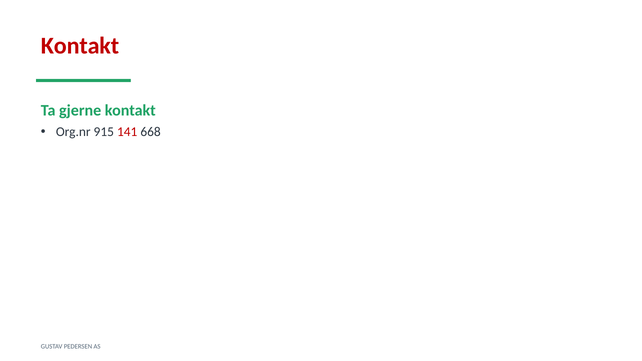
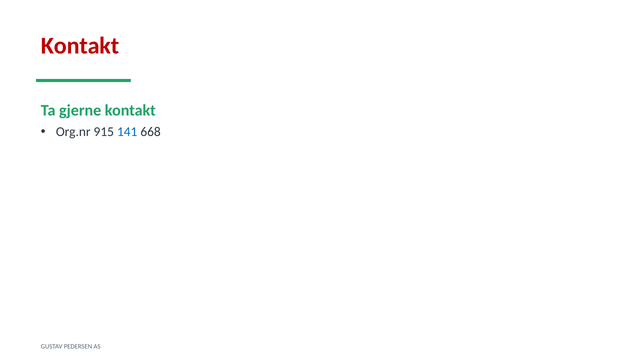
141 colour: red -> blue (127, 132)
